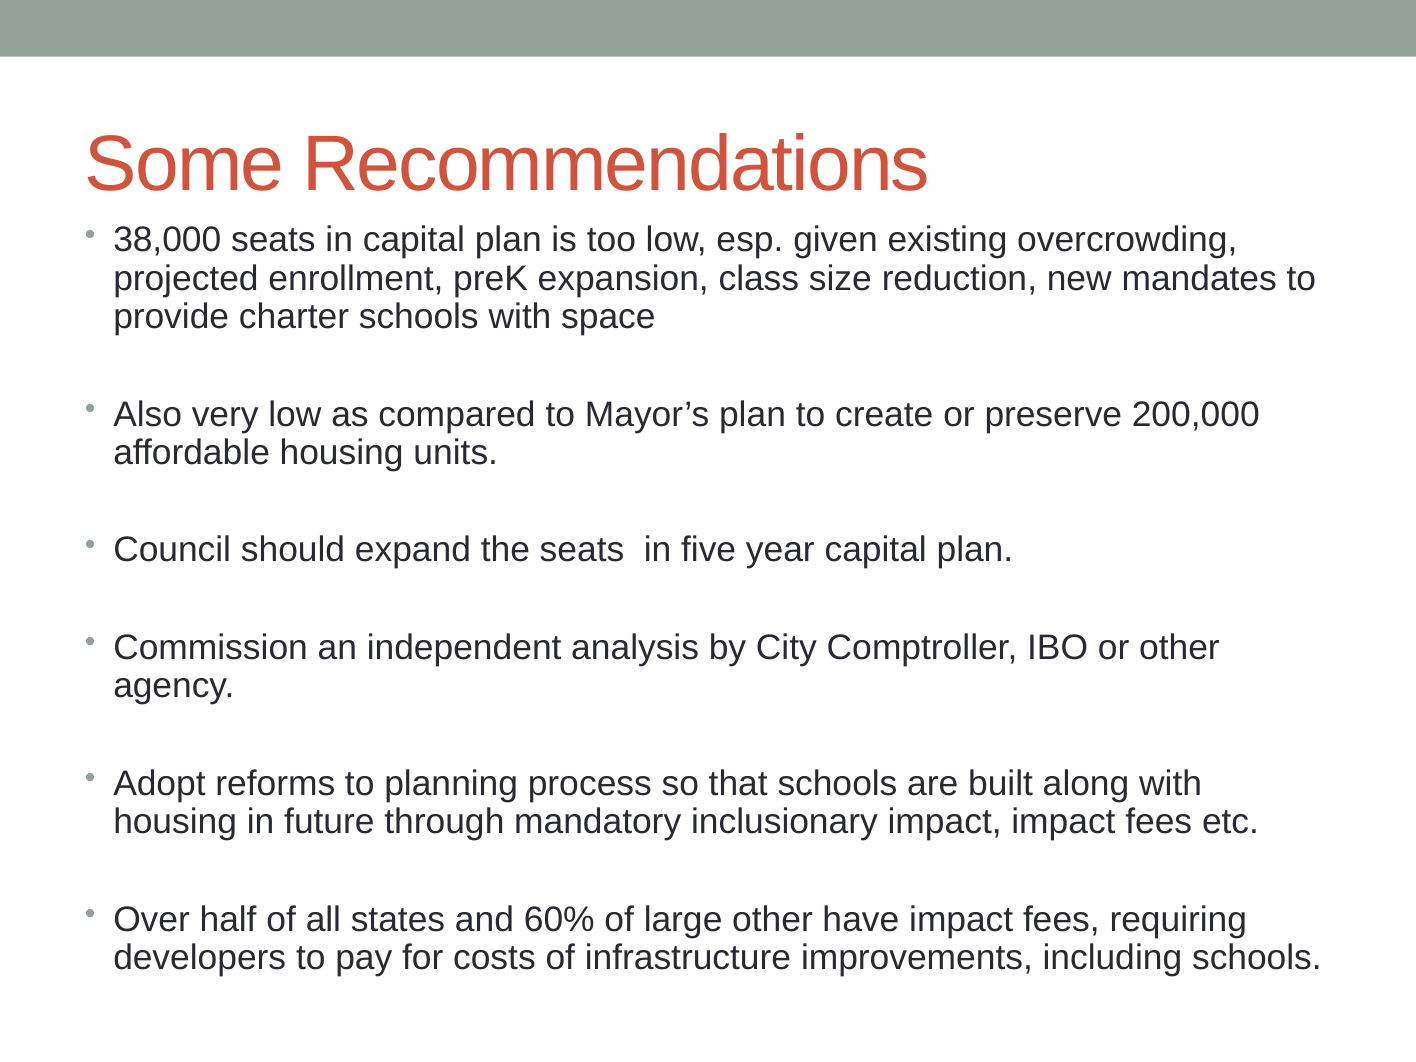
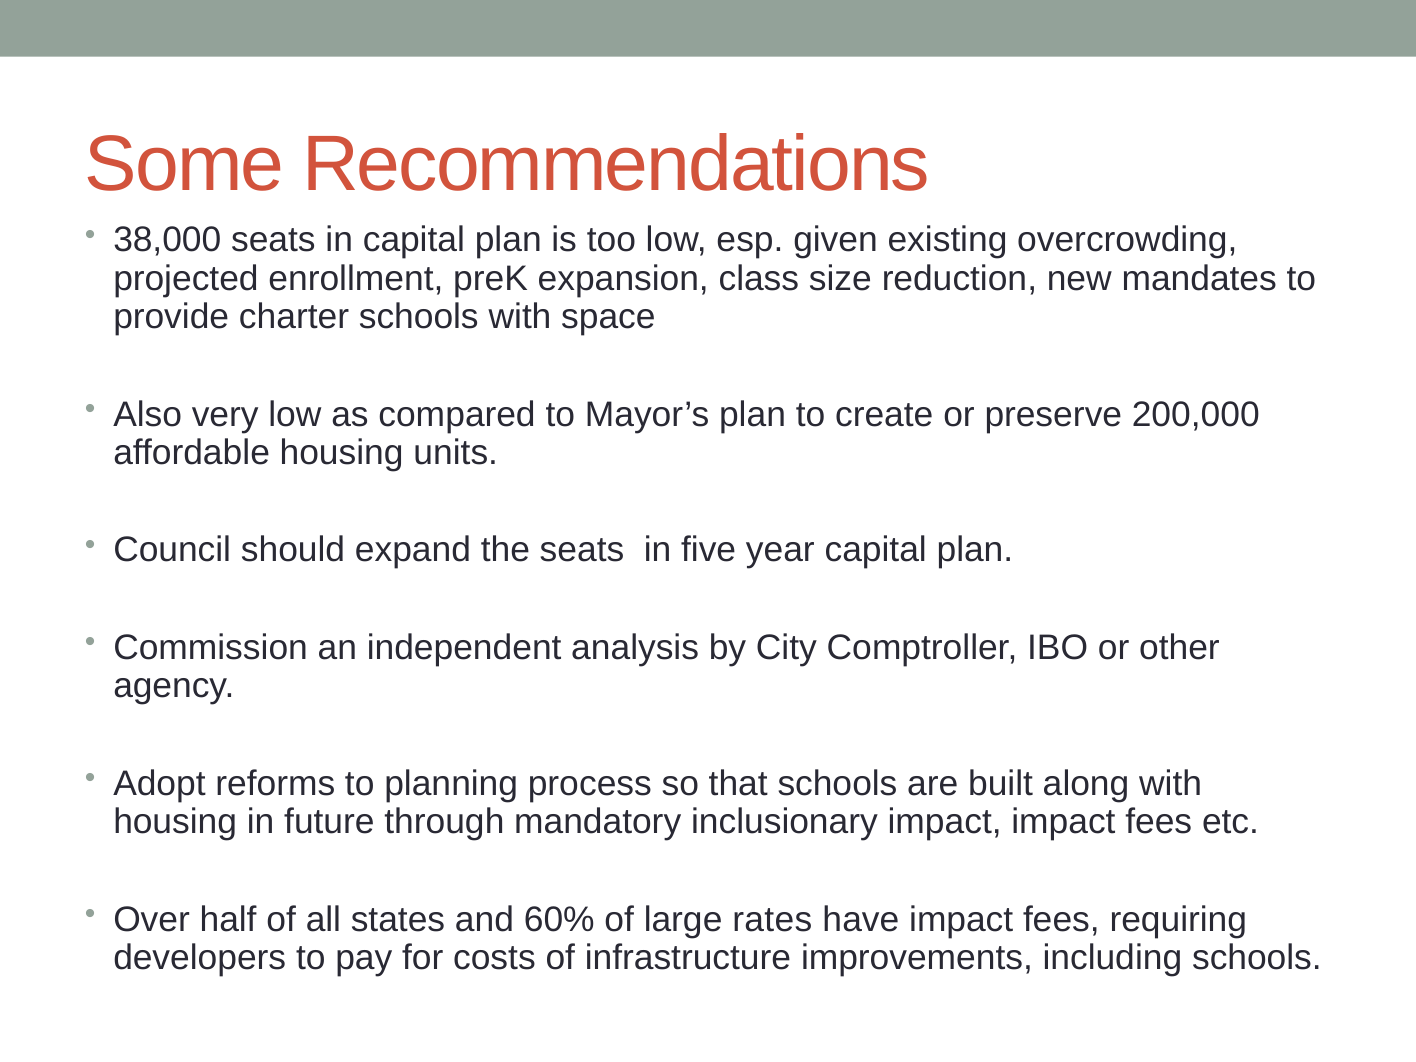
large other: other -> rates (772, 920)
